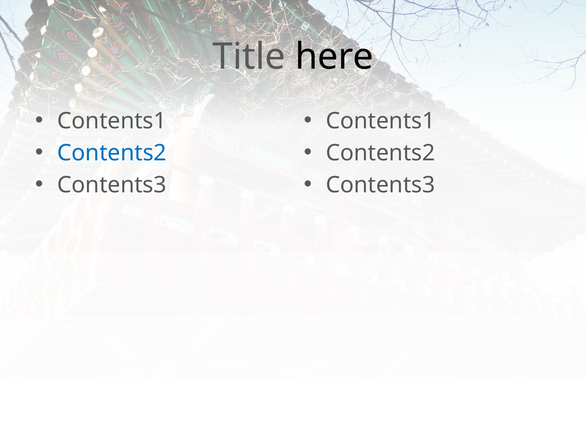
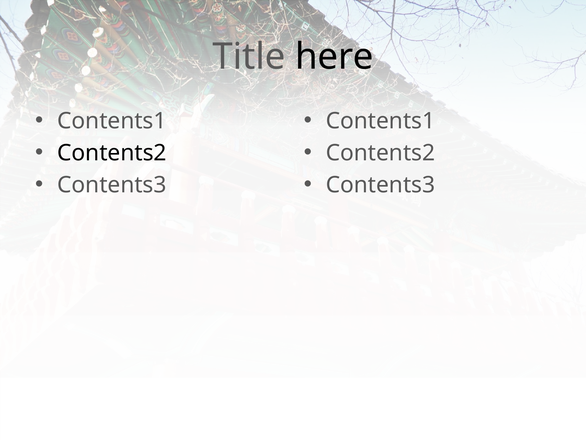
Contents2 colour: blue -> black (112, 153)
